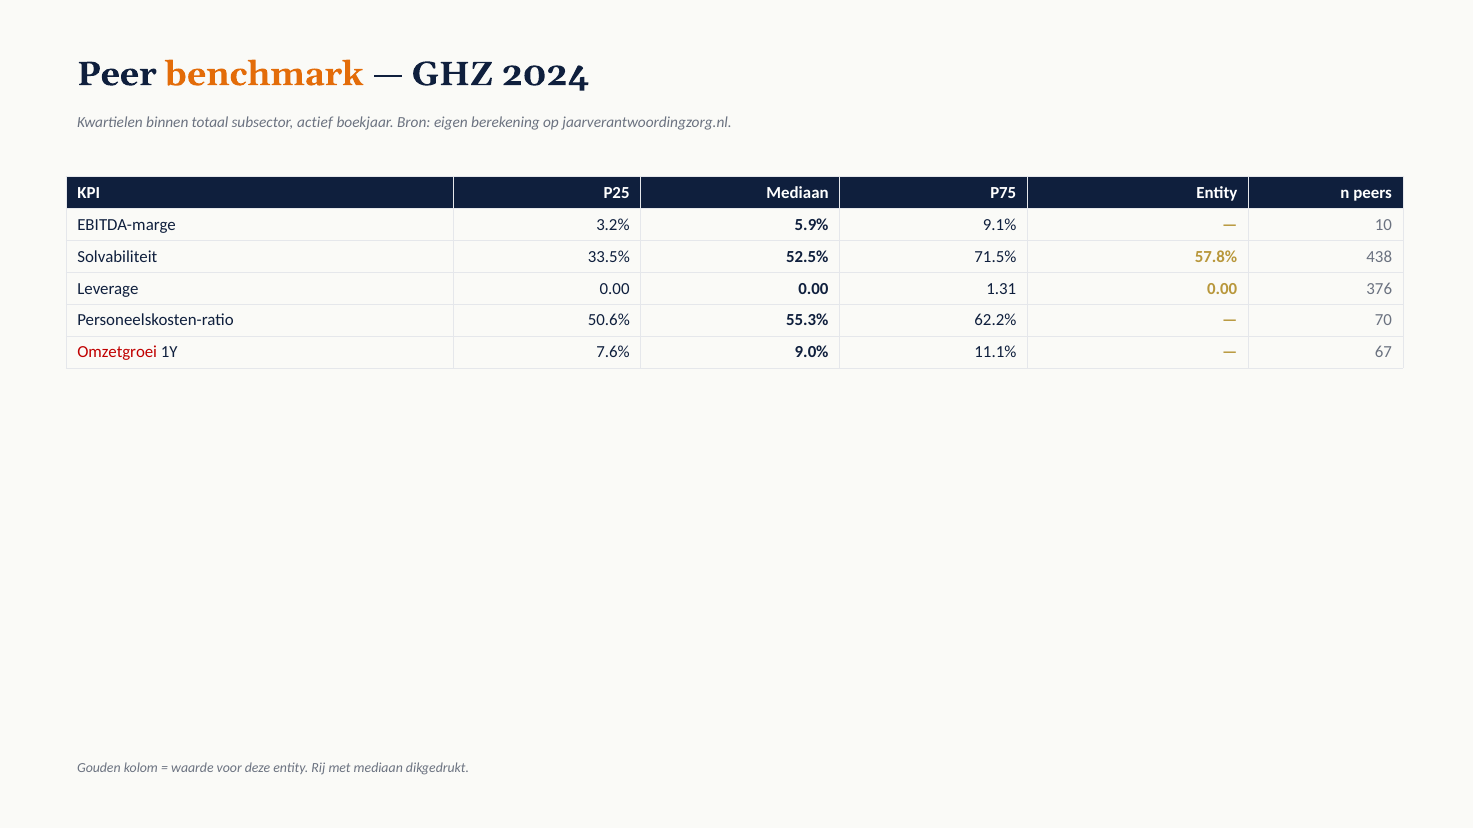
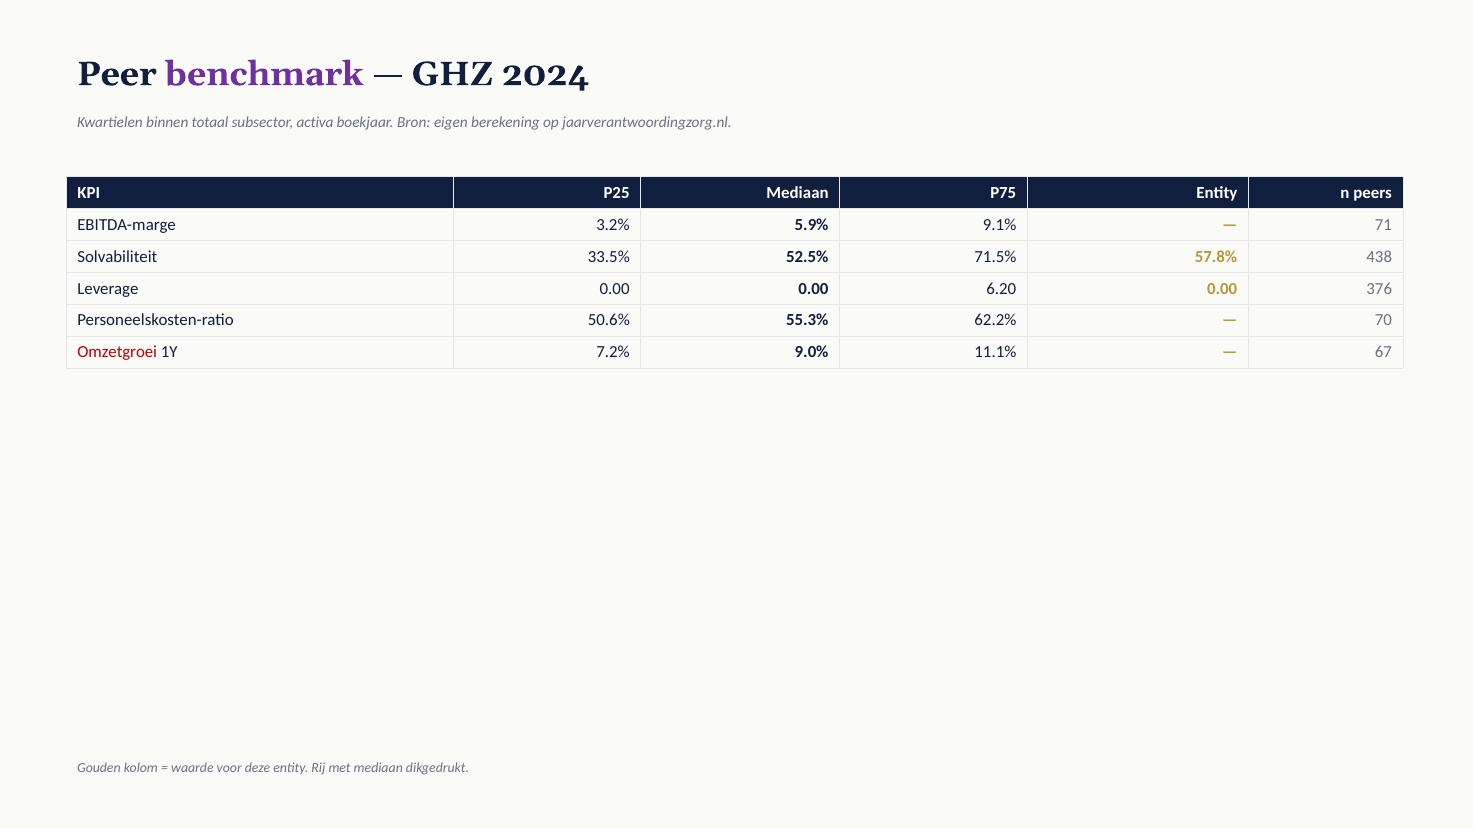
benchmark colour: orange -> purple (264, 74)
actief: actief -> activa (315, 123)
10: 10 -> 71 (1383, 225)
1.31: 1.31 -> 6.20 (1001, 289)
7.6%: 7.6% -> 7.2% (613, 353)
